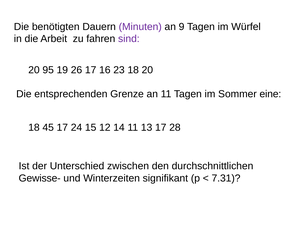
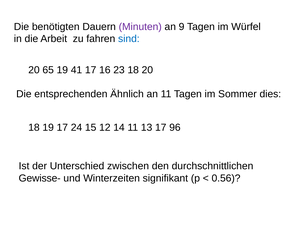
sind colour: purple -> blue (129, 39)
95: 95 -> 65 (48, 70)
26: 26 -> 41 (76, 70)
Grenze: Grenze -> Ähnlich (127, 94)
eine: eine -> dies (270, 94)
18 45: 45 -> 19 (48, 128)
28: 28 -> 96 (175, 128)
7.31: 7.31 -> 0.56 (226, 179)
